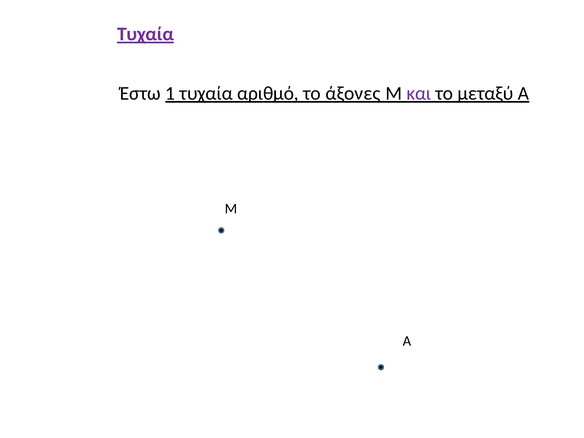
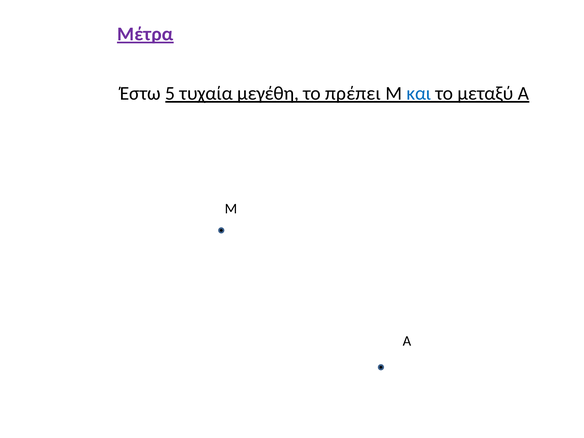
Τυχαία: Τυχαία -> Μέτρα (145, 34)
1: 1 -> 5 (170, 93)
αριθμό: αριθμό -> μεγέθη (268, 93)
άξονες: άξονες -> πρέπει (353, 93)
και colour: purple -> blue (419, 93)
